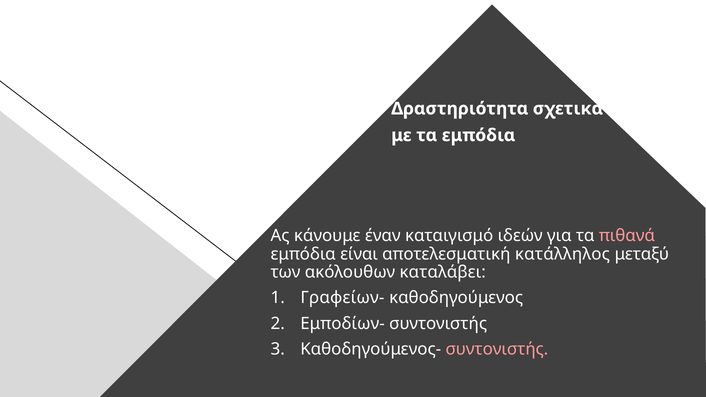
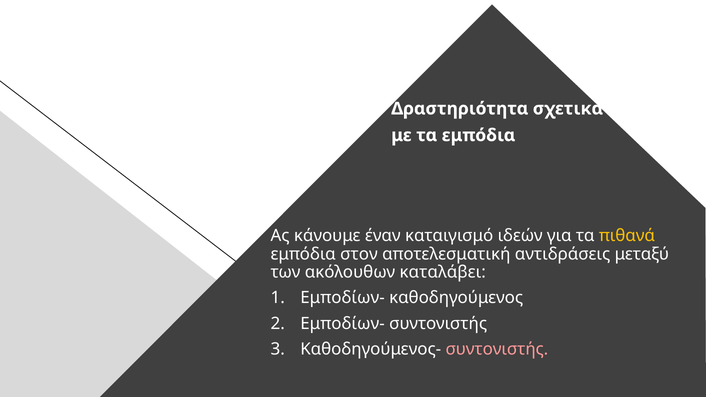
πιθανά colour: pink -> yellow (627, 236)
είναι: είναι -> στον (359, 254)
κατάλληλος: κατάλληλος -> αντιδράσεις (563, 254)
Γραφείων-: Γραφείων- -> Εμποδίων- (343, 298)
